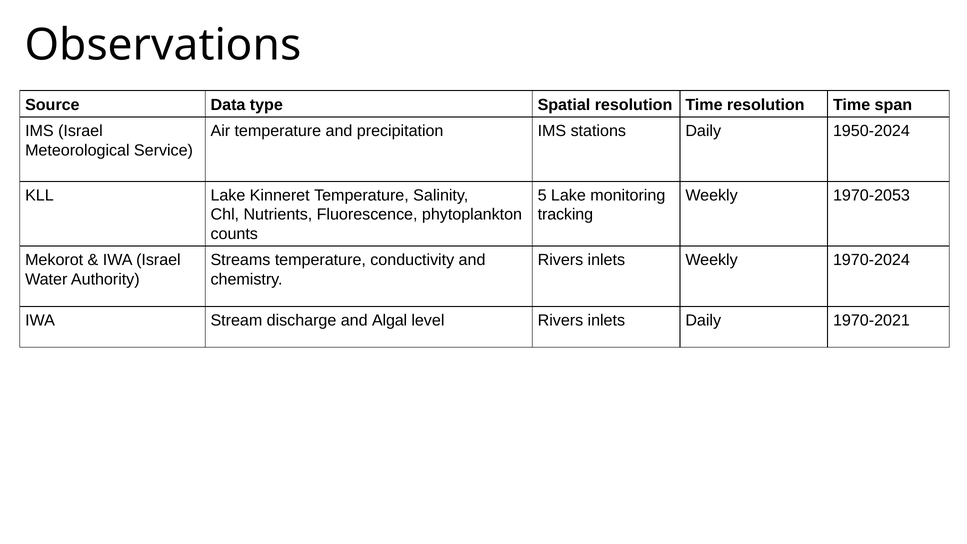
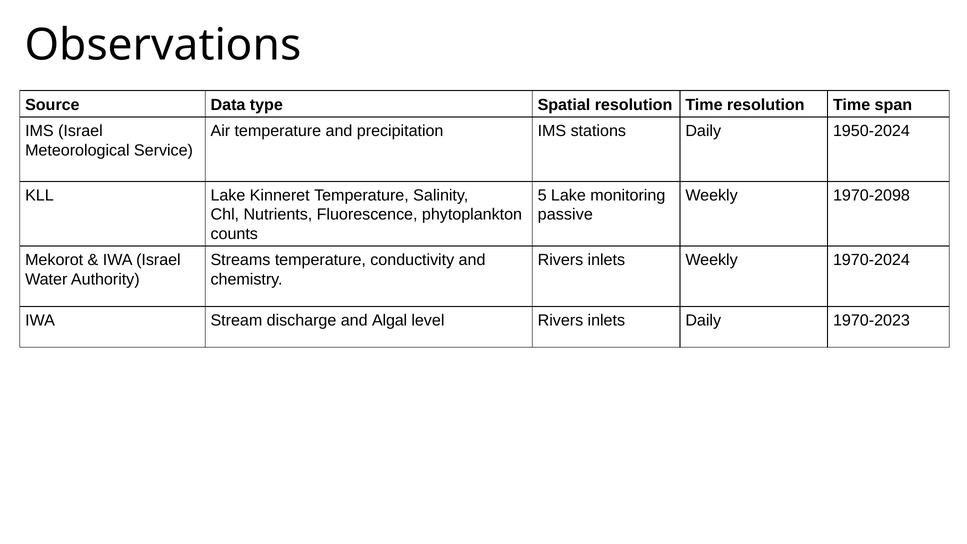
1970-2053: 1970-2053 -> 1970-2098 (871, 195)
tracking: tracking -> passive (565, 215)
1970-2021: 1970-2021 -> 1970-2023 (871, 321)
